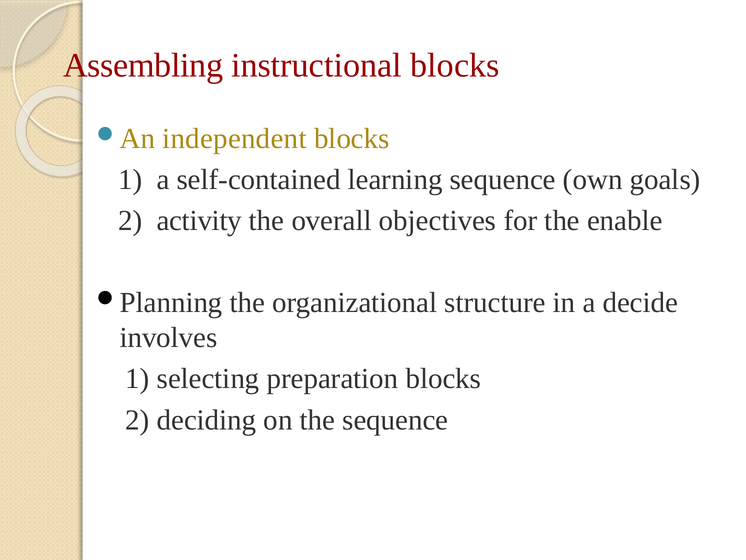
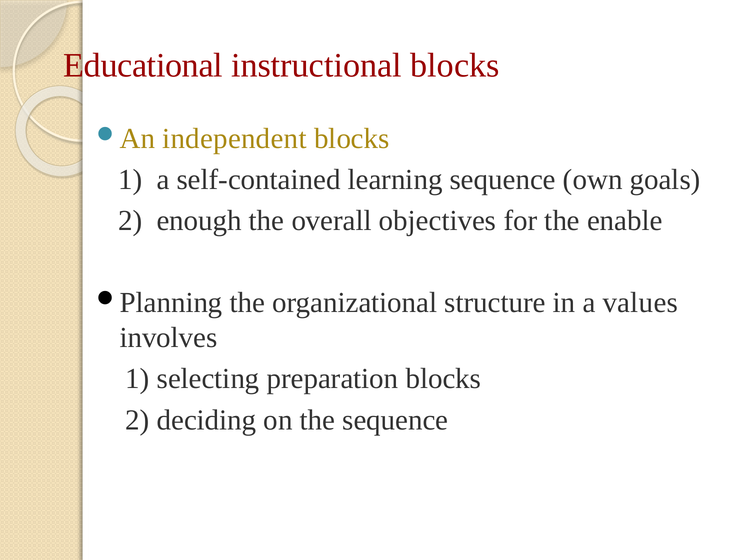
Assembling: Assembling -> Educational (143, 65)
activity: activity -> enough (199, 221)
decide: decide -> values (640, 303)
